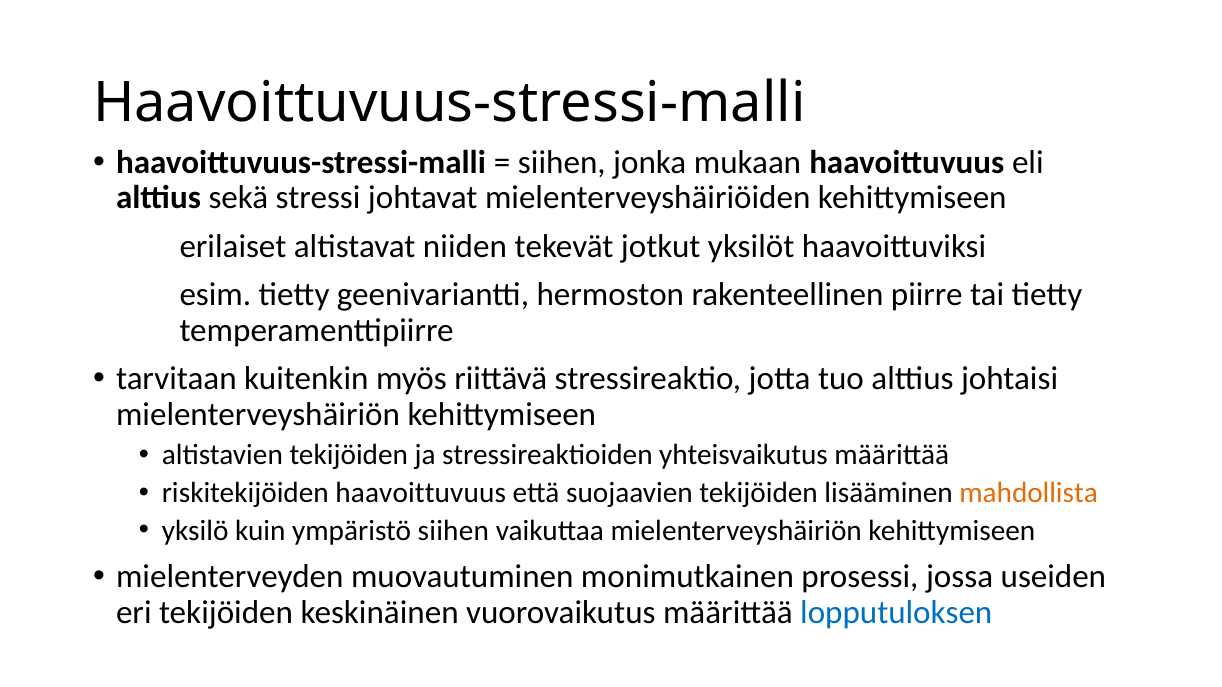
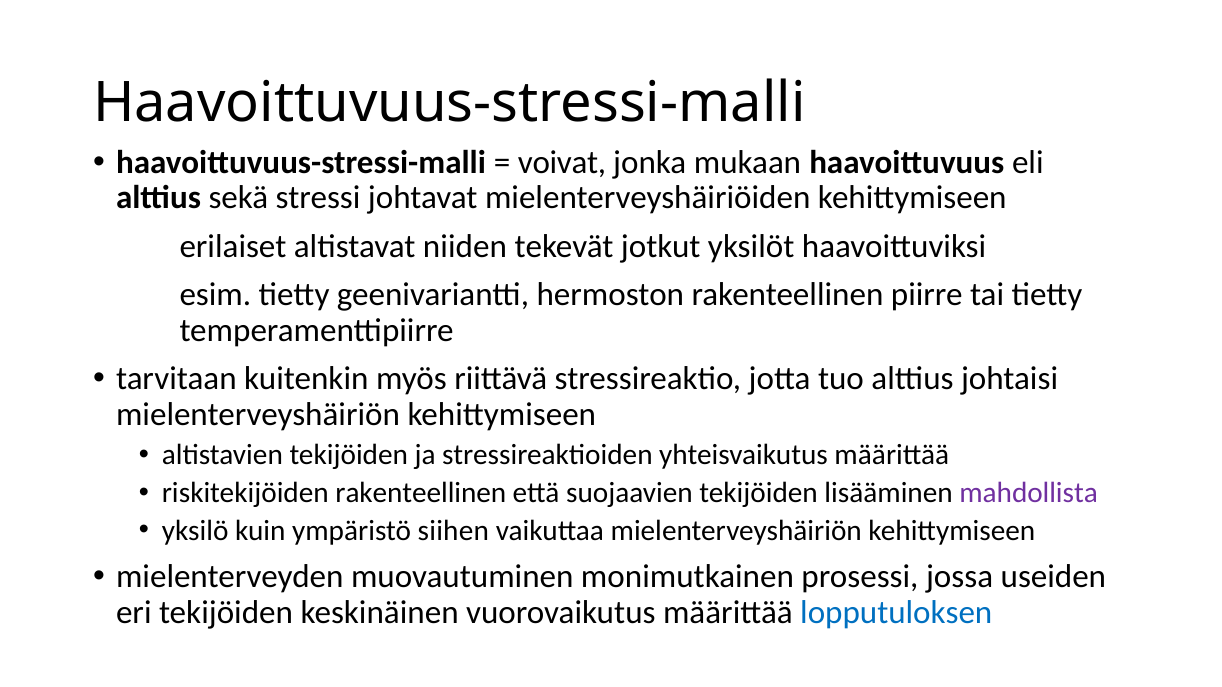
siihen: siihen -> voivat (562, 162)
riskitekijöiden haavoittuvuus: haavoittuvuus -> rakenteellinen (421, 493)
mahdollista colour: orange -> purple (1029, 493)
